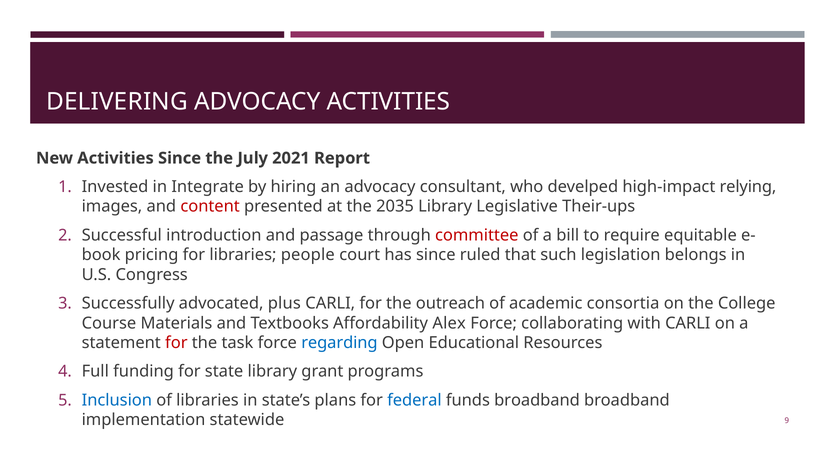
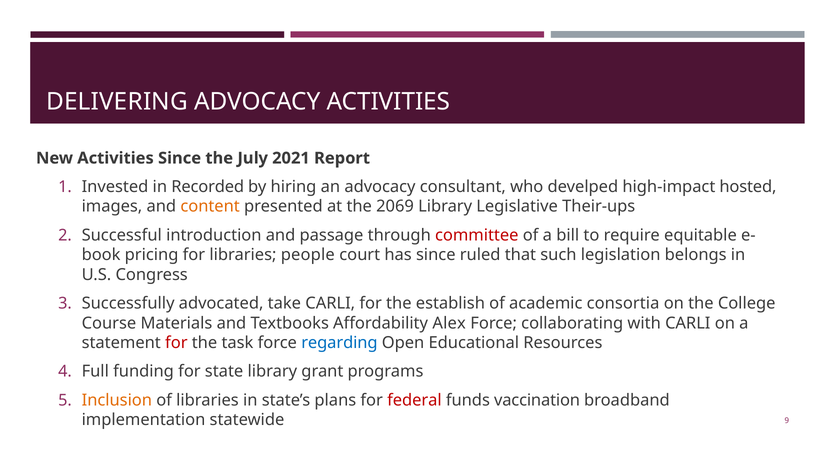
Integrate: Integrate -> Recorded (208, 187)
relying: relying -> hosted (748, 187)
content colour: red -> orange (210, 206)
2035: 2035 -> 2069 (395, 206)
plus: plus -> take (284, 303)
outreach: outreach -> establish (450, 303)
Inclusion colour: blue -> orange (117, 400)
federal colour: blue -> red (414, 400)
funds broadband: broadband -> vaccination (537, 400)
